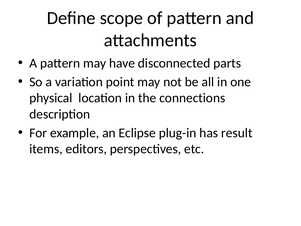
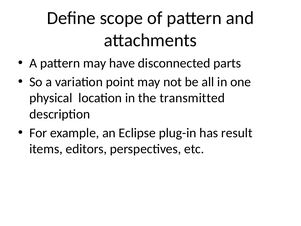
connections: connections -> transmitted (192, 98)
